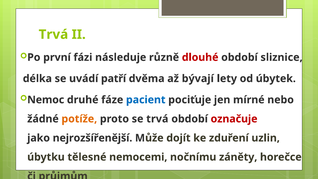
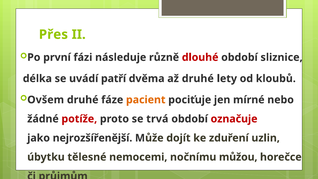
Trvá: Trvá -> Přes (53, 34)
až bývají: bývají -> druhé (198, 79)
úbytek: úbytek -> kloubů (276, 79)
Nemoc: Nemoc -> Ovšem (46, 100)
pacient colour: blue -> orange (146, 100)
potíže colour: orange -> red (79, 119)
záněty: záněty -> můžou (238, 157)
